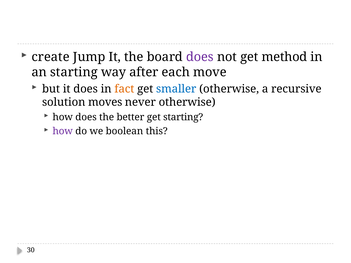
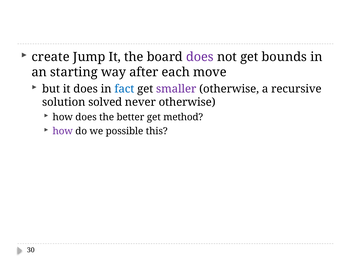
method: method -> bounds (284, 57)
fact colour: orange -> blue (124, 89)
smaller colour: blue -> purple (176, 89)
moves: moves -> solved (105, 102)
get starting: starting -> method (183, 117)
boolean: boolean -> possible (124, 131)
